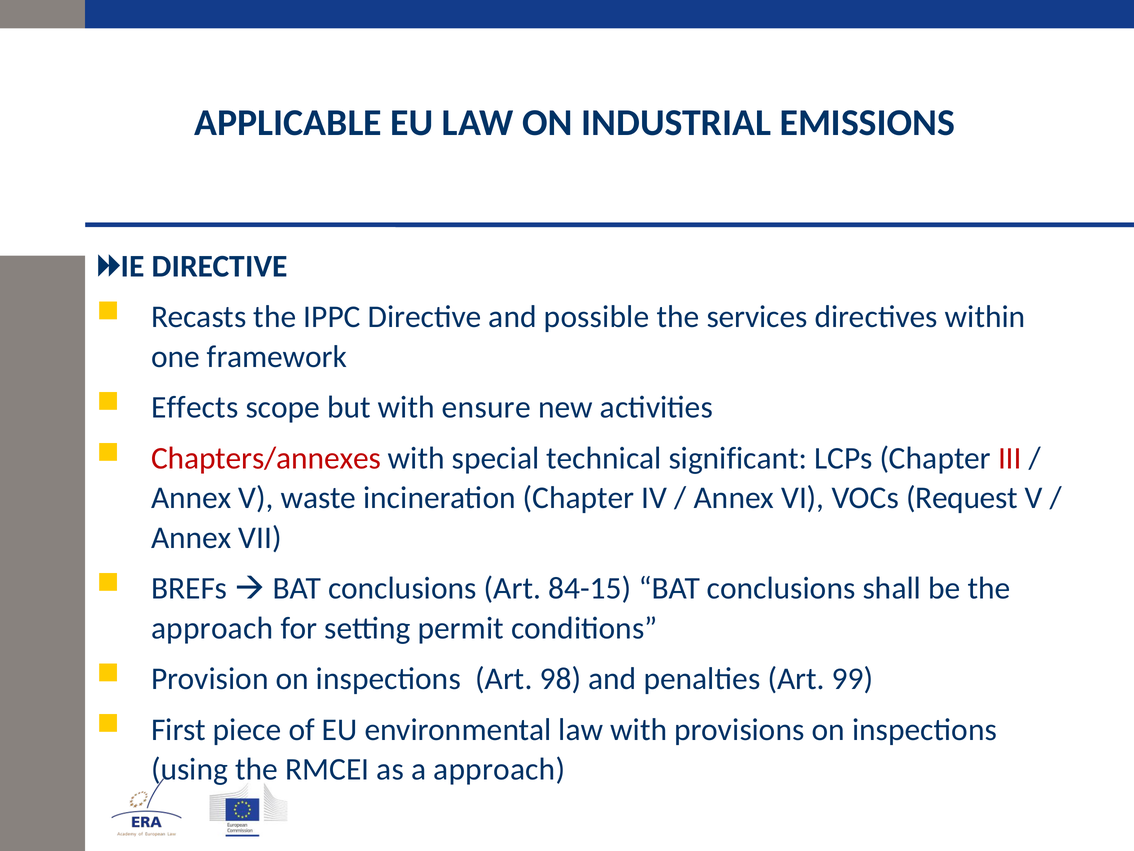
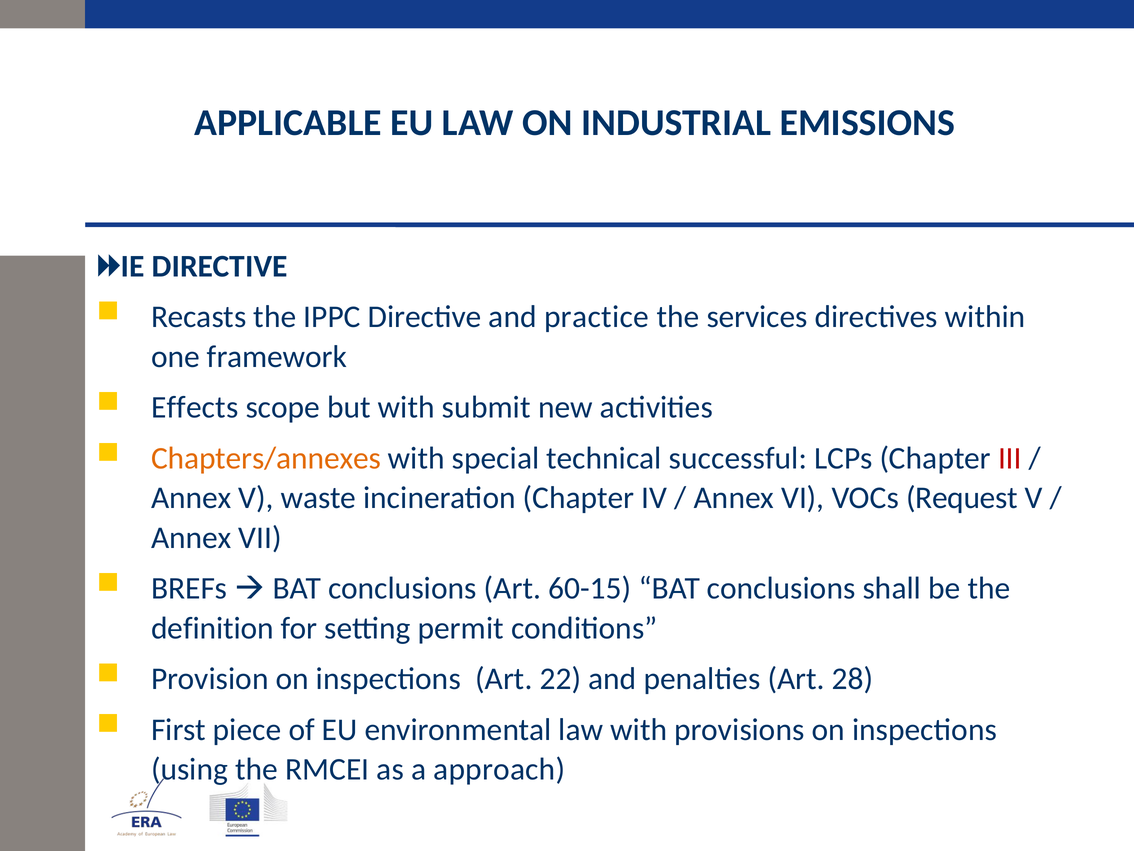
possible: possible -> practice (597, 317)
ensure: ensure -> submit (486, 407)
Chapters/annexes colour: red -> orange (266, 458)
significant: significant -> successful (738, 458)
84-15: 84-15 -> 60-15 (590, 588)
approach: approach -> definition (212, 628)
98: 98 -> 22 (560, 679)
99: 99 -> 28 (853, 679)
